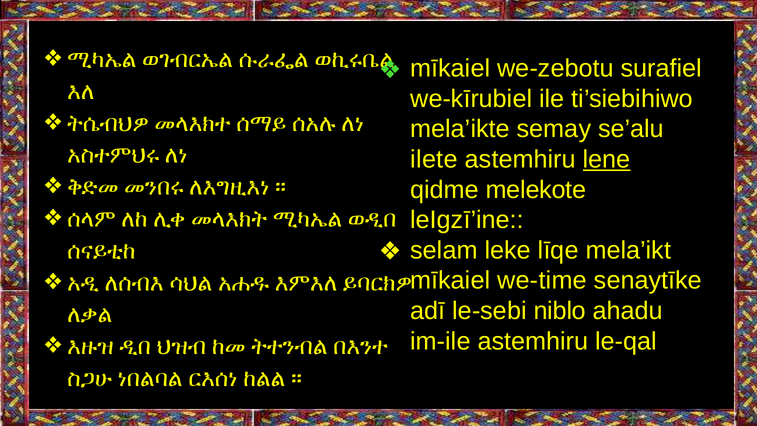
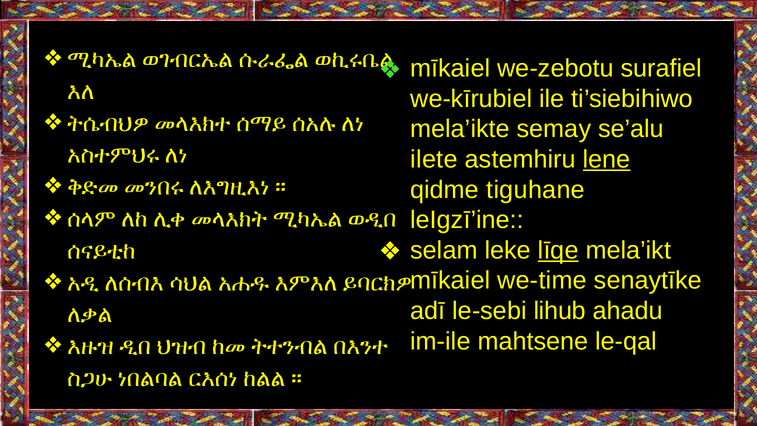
melekote: melekote -> tiguhane (536, 190)
līqe underline: none -> present (558, 250)
niblo: niblo -> lihub (560, 311)
im-ile astemhiru: astemhiru -> mahtsene (533, 341)
